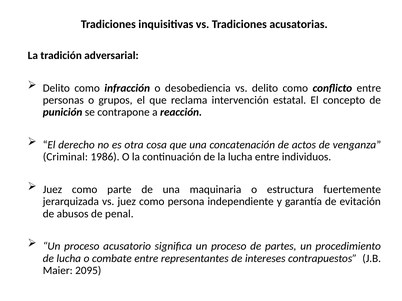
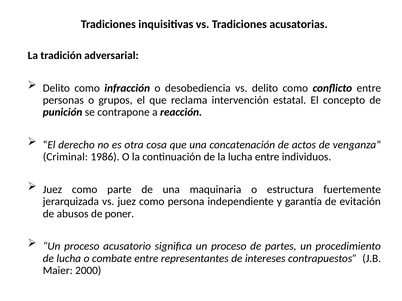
penal: penal -> poner (119, 214)
2095: 2095 -> 2000 (88, 271)
